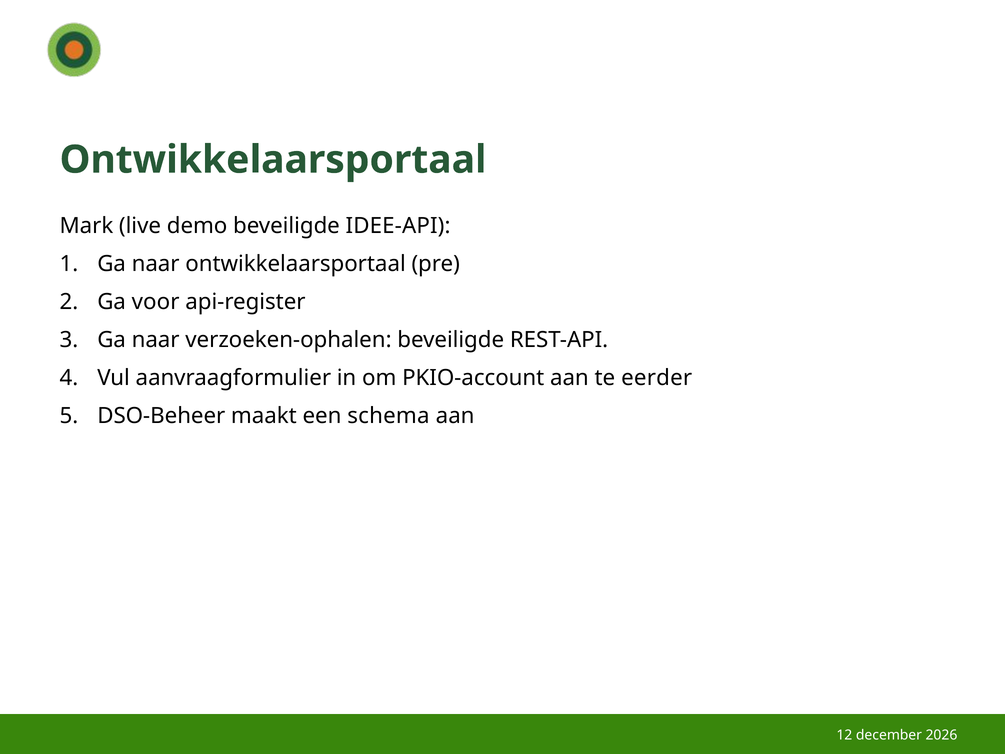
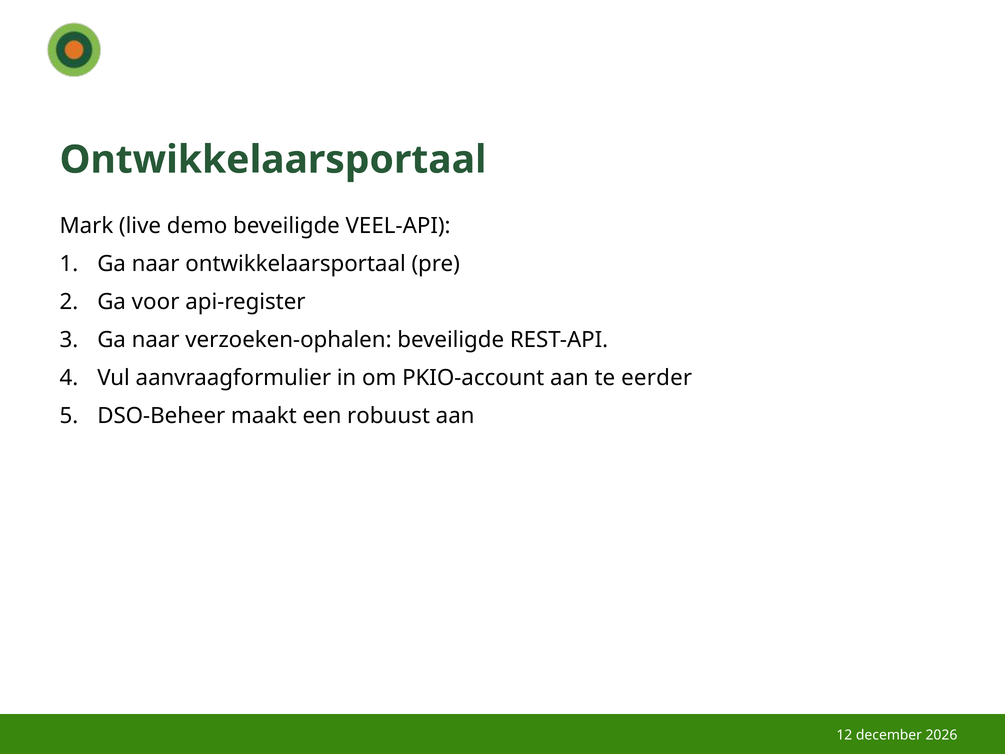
IDEE-API: IDEE-API -> VEEL-API (398, 226)
schema: schema -> robuust (389, 416)
